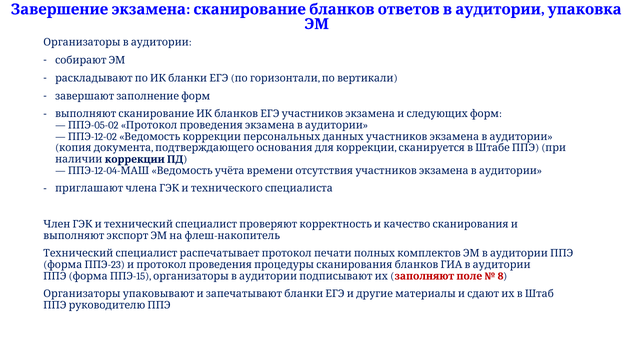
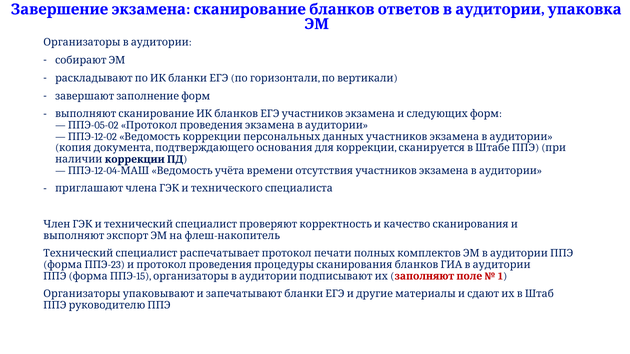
8: 8 -> 1 (500, 276)
